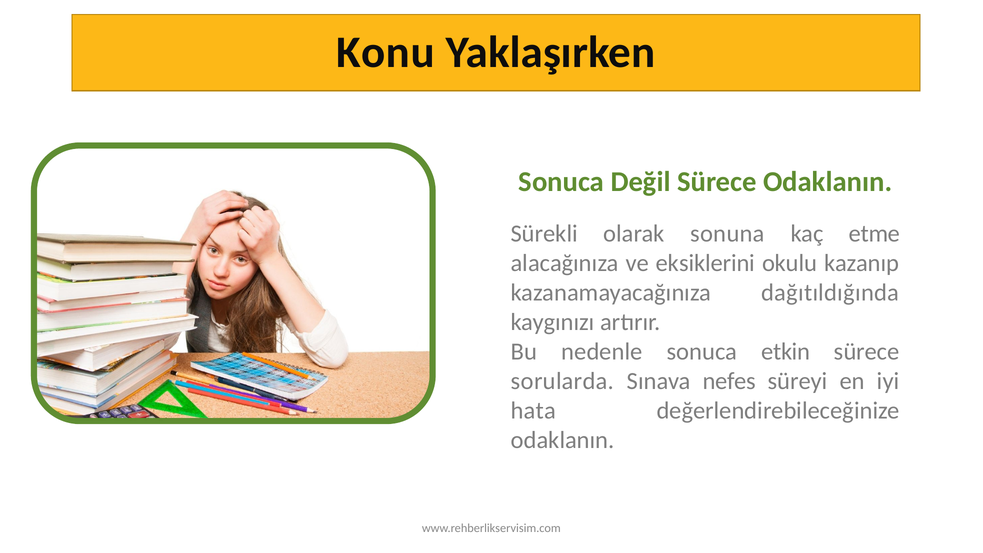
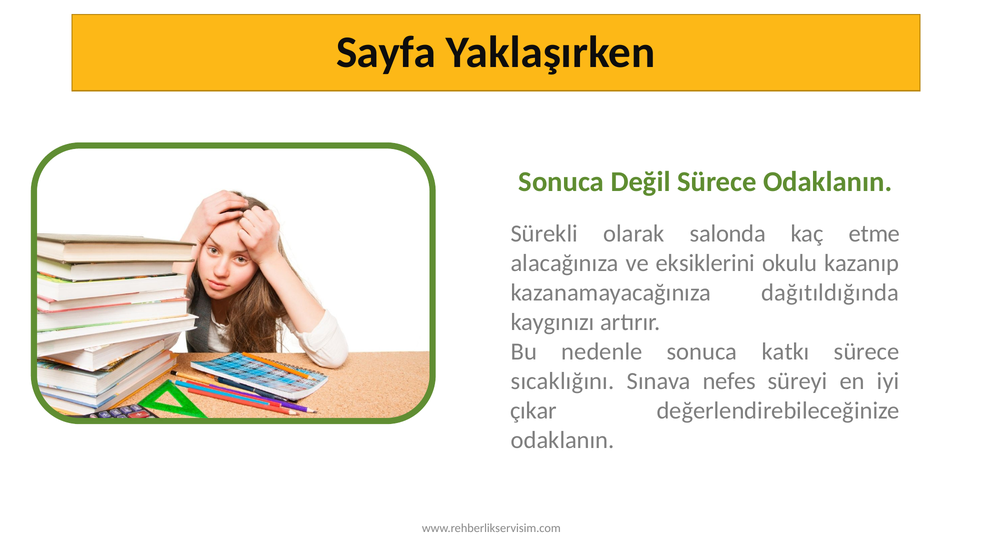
Konu: Konu -> Sayfa (386, 52)
sonuna: sonuna -> salonda (728, 234)
etkin: etkin -> katkı (786, 352)
sorularda: sorularda -> sıcaklığını (563, 381)
hata: hata -> çıkar (534, 411)
